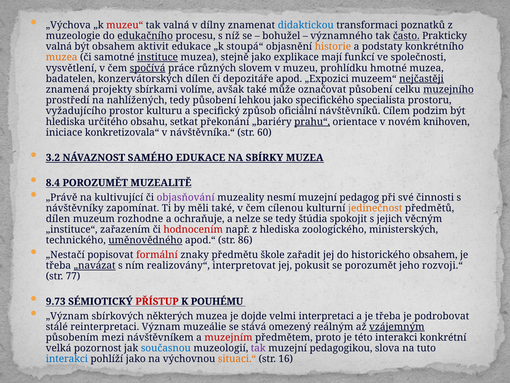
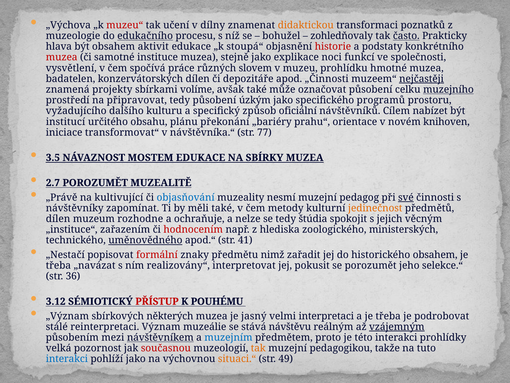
tak valná: valná -> učení (176, 25)
didaktickou colour: blue -> orange (306, 25)
významného: významného -> zohledňovaly (342, 36)
valná: valná -> hlava (59, 47)
historie colour: orange -> red (333, 47)
muzea colour: orange -> red (62, 57)
instituce underline: present -> none (158, 57)
mají: mají -> noci (332, 57)
spočívá underline: present -> none (148, 68)
„Expozici: „Expozici -> „Činnosti (327, 79)
nahlížených: nahlížených -> připravovat (137, 100)
lehkou: lehkou -> úzkým (255, 100)
specialista: specialista -> programů (381, 100)
prostor: prostor -> dalšího (126, 111)
podzim: podzim -> nabízet (430, 111)
hlediska: hlediska -> institucí (66, 122)
setkat: setkat -> plánu (184, 122)
prahu“ underline: present -> none (312, 122)
konkretizovala“: konkretizovala“ -> transformovat“ (122, 132)
60: 60 -> 77 (264, 132)
3.2: 3.2 -> 3.5 (53, 157)
SAMÉHO: SAMÉHO -> MOSTEM (150, 157)
8.4: 8.4 -> 2.7 (53, 183)
objasňování colour: purple -> blue (186, 197)
své underline: none -> present (406, 197)
cílenou: cílenou -> metody (286, 208)
86: 86 -> 41 (245, 240)
škole: škole -> nimž (273, 255)
„navázat underline: present -> none (95, 265)
rozvoji.“: rozvoji.“ -> selekce.“ (443, 265)
77: 77 -> 36 (73, 276)
9.73: 9.73 -> 3.12 (56, 301)
dojde: dojde -> jasný (254, 316)
omezený: omezený -> návštěvu (290, 326)
návštěvníkem underline: none -> present (160, 337)
muzejním colour: red -> blue (228, 337)
konkrétní: konkrétní -> prohlídky (443, 337)
současnou colour: blue -> red (166, 348)
tak colour: purple -> orange (258, 348)
slova: slova -> takže (387, 348)
16: 16 -> 49 (286, 359)
